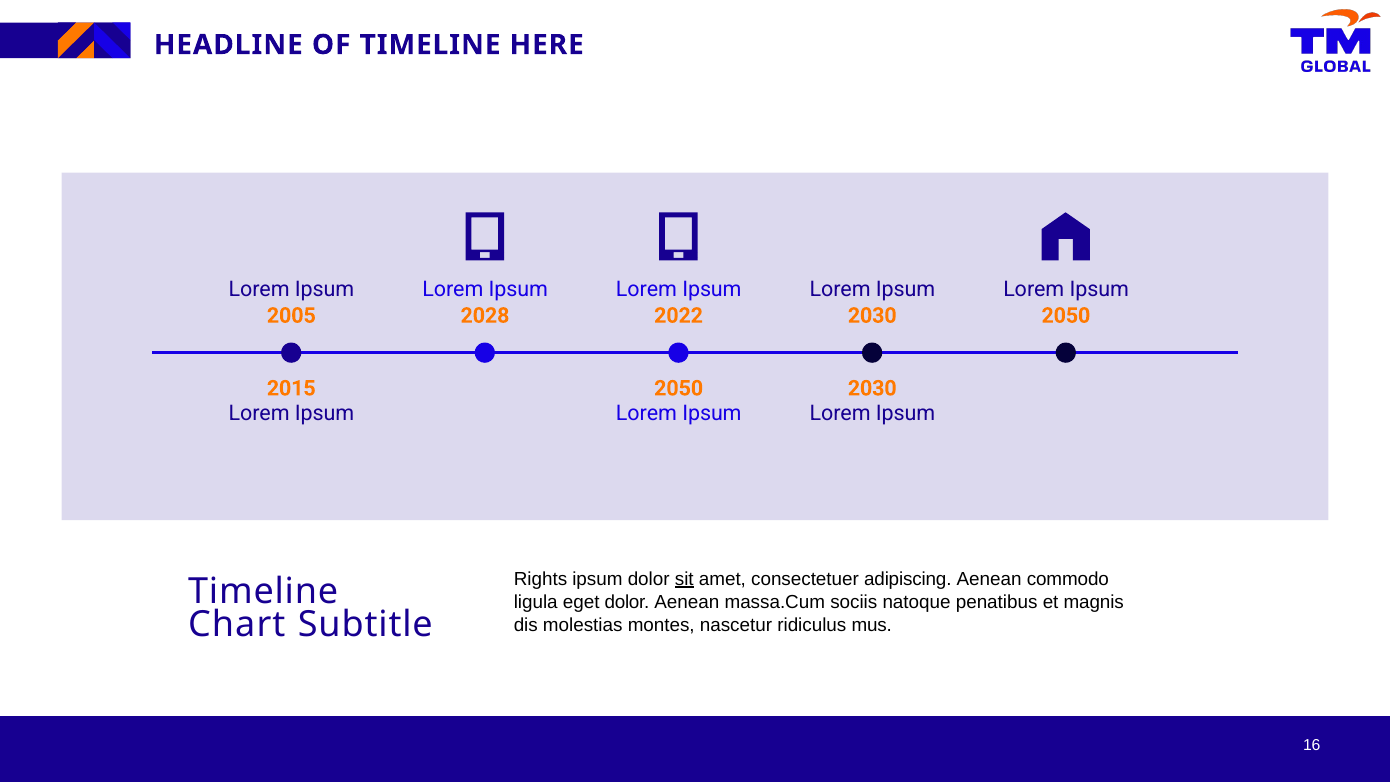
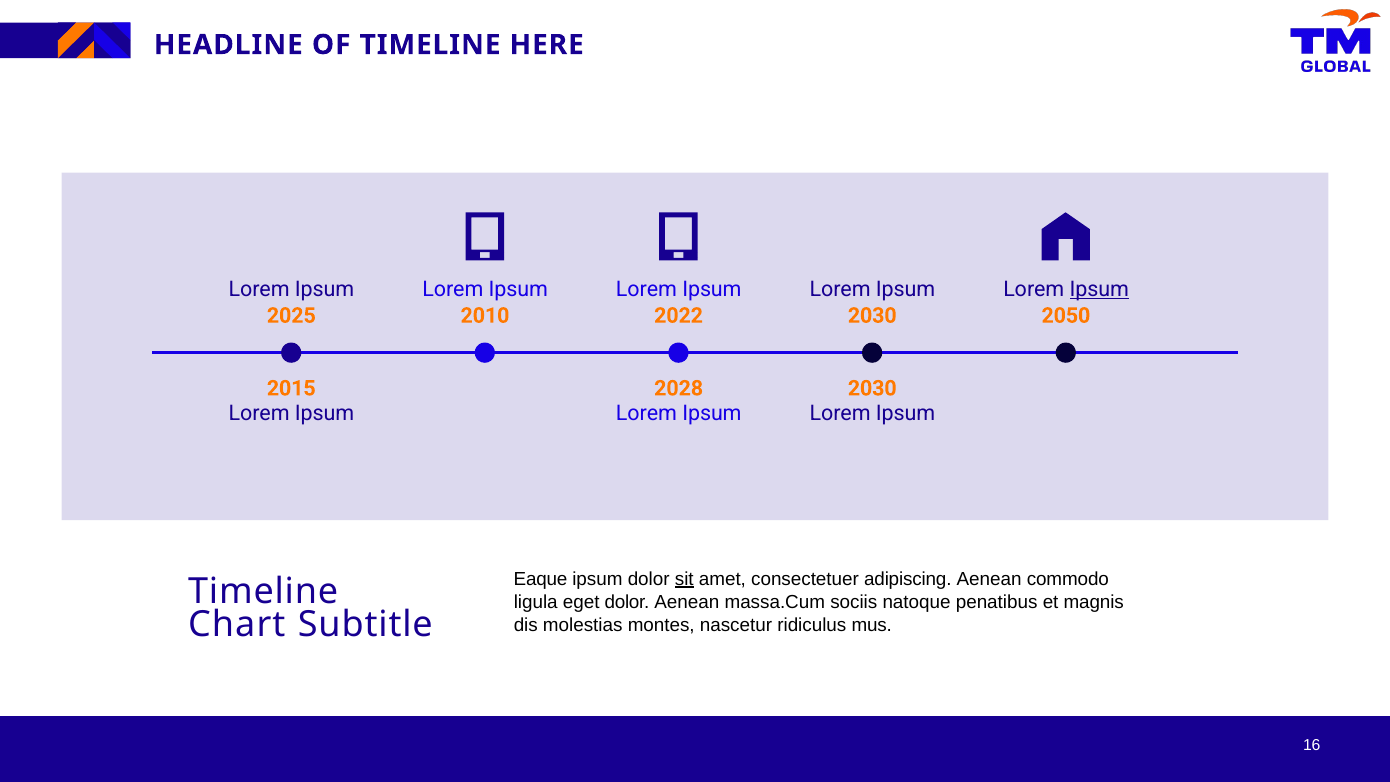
Ipsum underline: none -> present (1099, 289)
2005: 2005 -> 2025 (291, 316)
2028: 2028 -> 2010 (485, 316)
2050: 2050 -> 2028 (679, 388)
Rights: Rights -> Eaque (541, 579)
